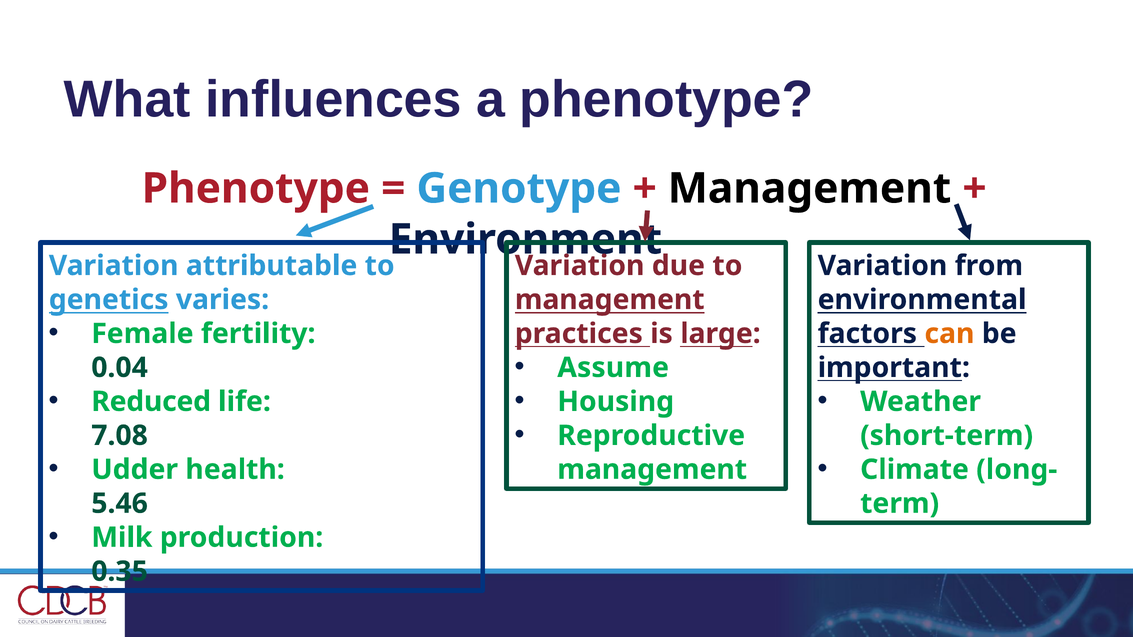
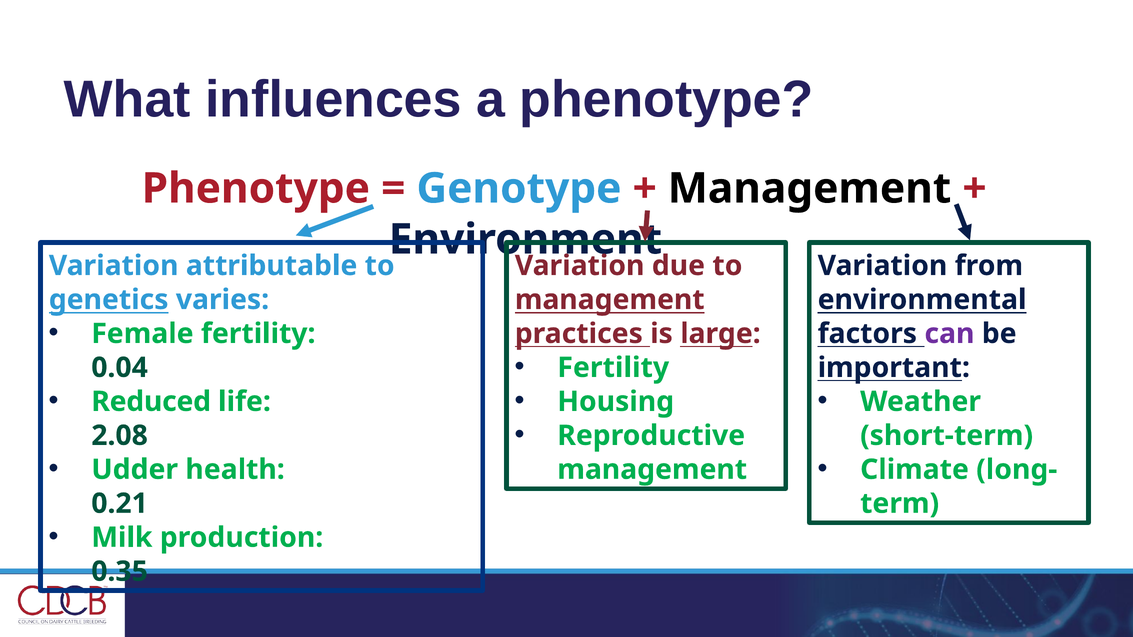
can colour: orange -> purple (949, 334)
Assume: Assume -> Fertility (613, 368)
7.08: 7.08 -> 2.08 (120, 436)
5.46: 5.46 -> 0.21 (120, 504)
